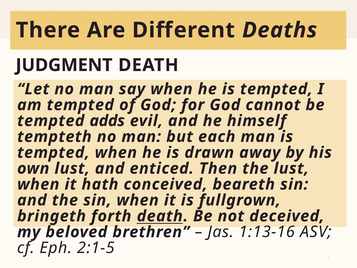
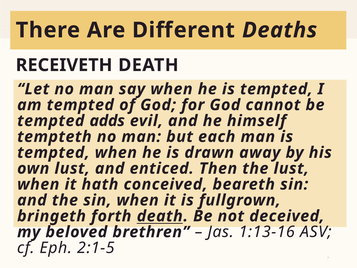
JUDGMENT: JUDGMENT -> RECEIVETH (64, 65)
